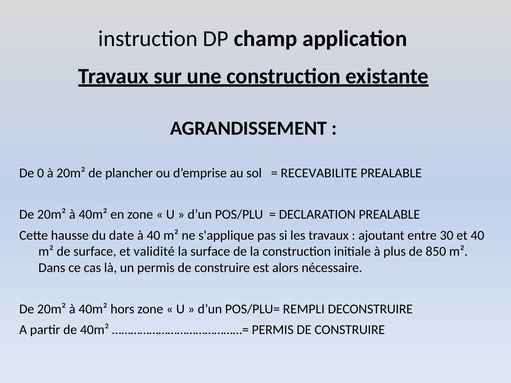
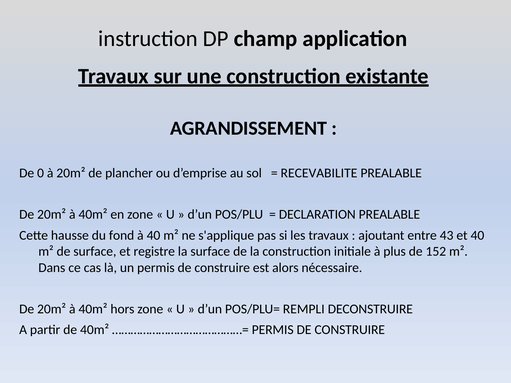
date: date -> fond (122, 235)
30: 30 -> 43 (447, 235)
validité: validité -> registre (154, 252)
850: 850 -> 152 (436, 252)
